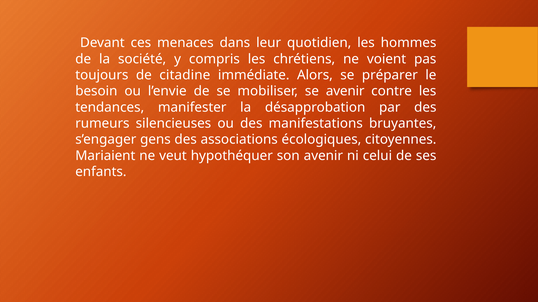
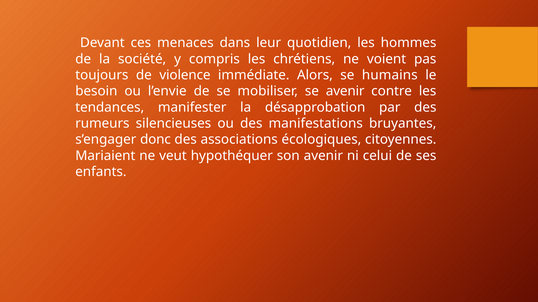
citadine: citadine -> violence (185, 75)
préparer: préparer -> humains (390, 75)
gens: gens -> donc (155, 140)
